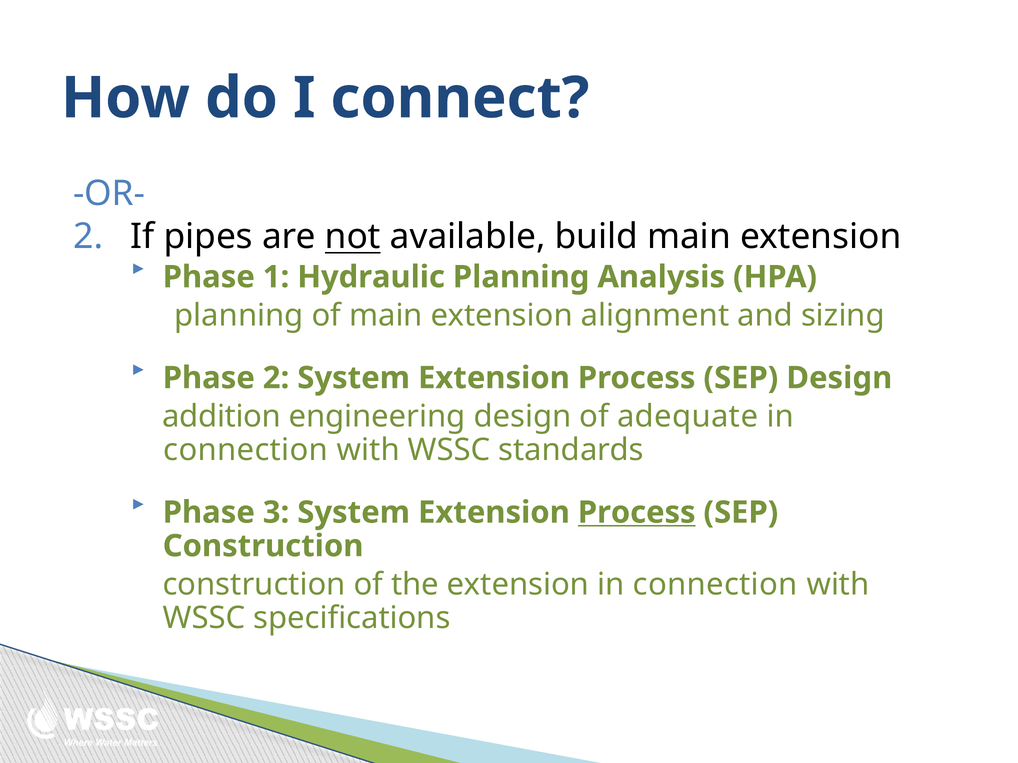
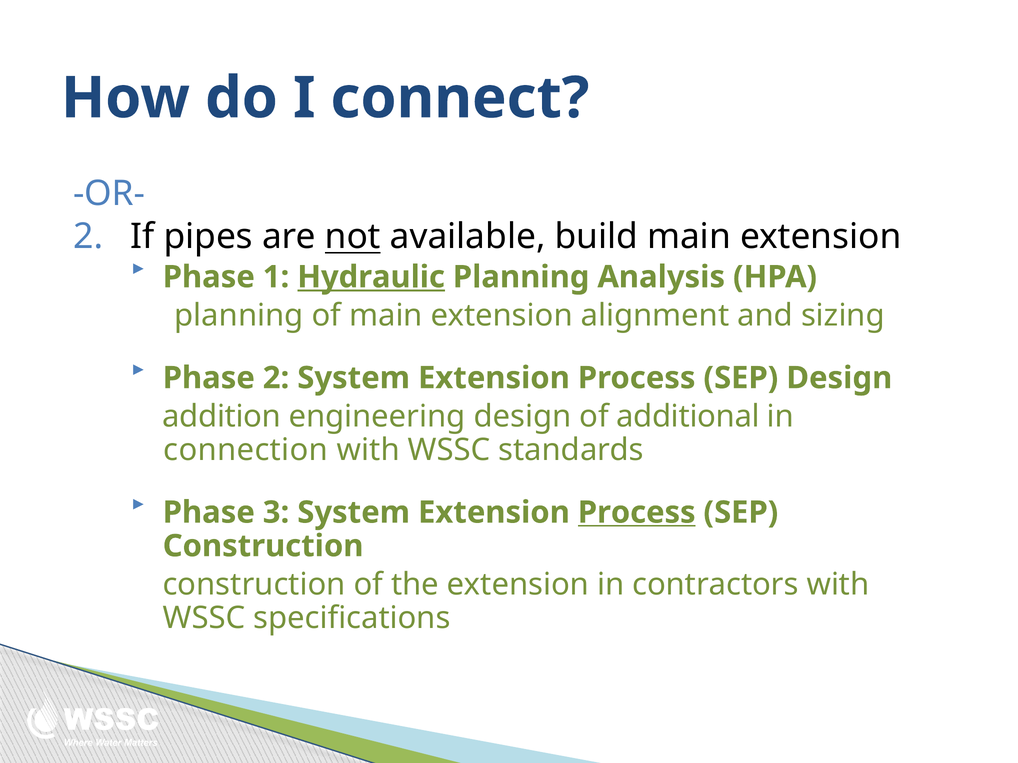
Hydraulic underline: none -> present (371, 277)
adequate: adequate -> additional (688, 417)
extension in connection: connection -> contractors (715, 585)
